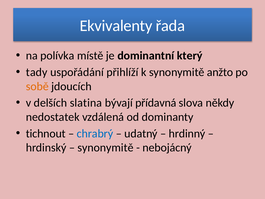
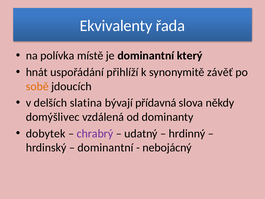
tady: tady -> hnát (37, 72)
anžto: anžto -> závěť (220, 72)
nedostatek: nedostatek -> domýšlivec (53, 117)
tichnout: tichnout -> dobytek (46, 133)
chrabrý colour: blue -> purple (95, 133)
synonymitě: synonymitě -> dominantní (105, 147)
